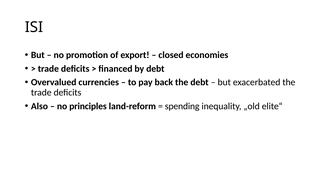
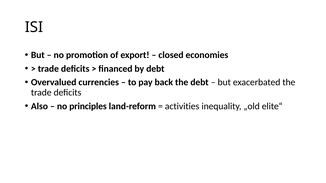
spending: spending -> activities (182, 106)
